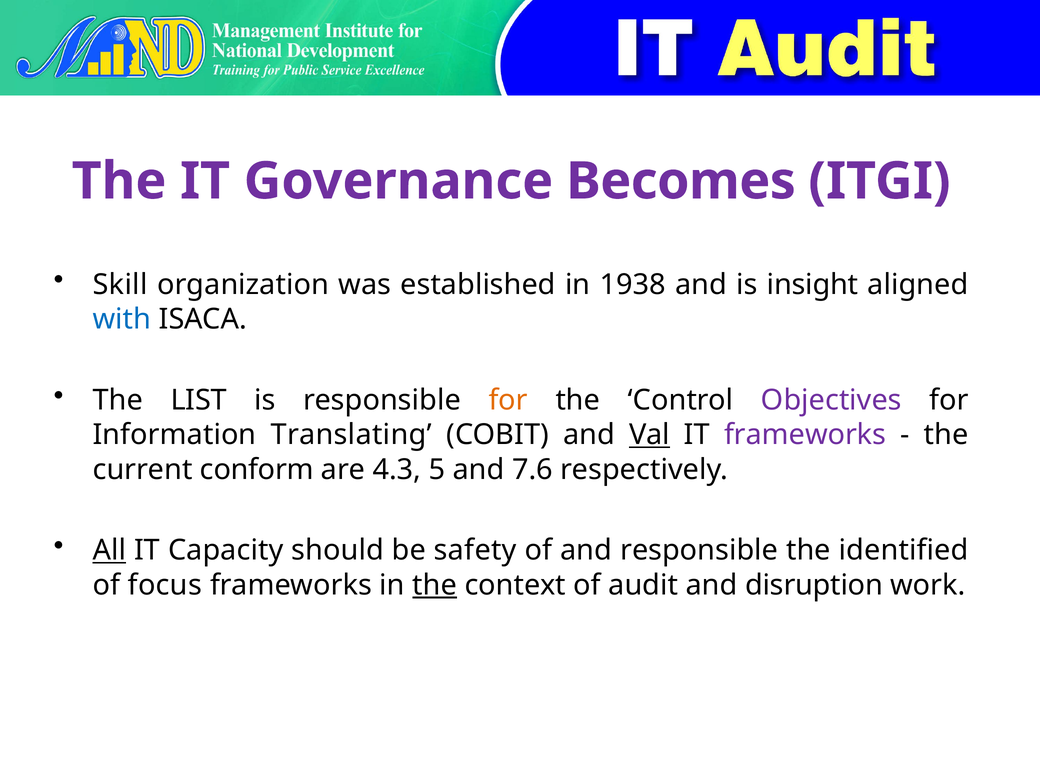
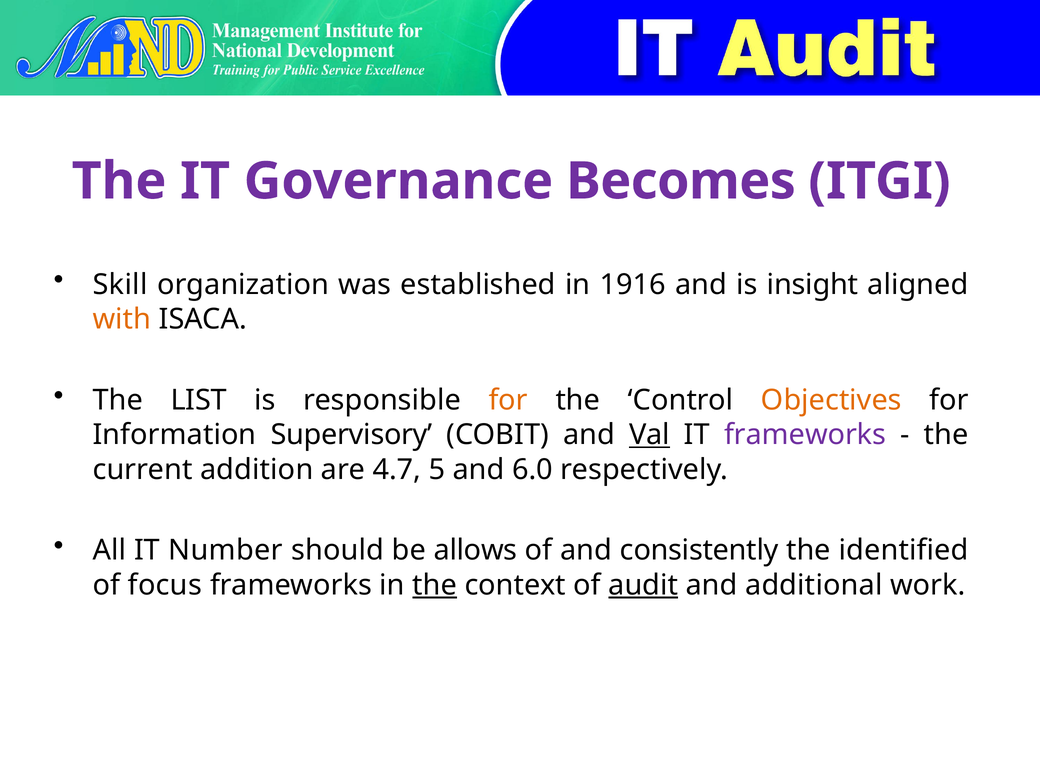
1938: 1938 -> 1916 (633, 285)
with colour: blue -> orange (122, 319)
Objectives colour: purple -> orange (831, 400)
Translating: Translating -> Supervisory (352, 435)
conform: conform -> addition (257, 470)
4.3: 4.3 -> 4.7 (397, 470)
7.6: 7.6 -> 6.0 (533, 470)
All underline: present -> none (109, 550)
Capacity: Capacity -> Number (226, 550)
safety: safety -> allows (475, 550)
and responsible: responsible -> consistently (699, 550)
audit underline: none -> present (643, 585)
disruption: disruption -> additional (814, 585)
